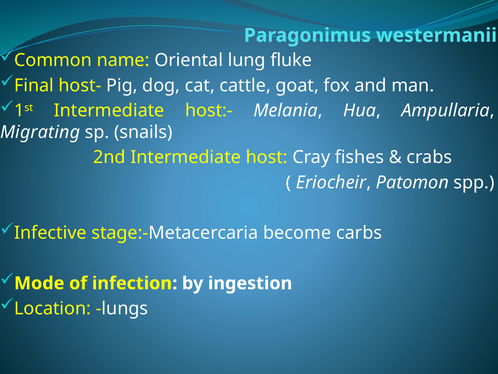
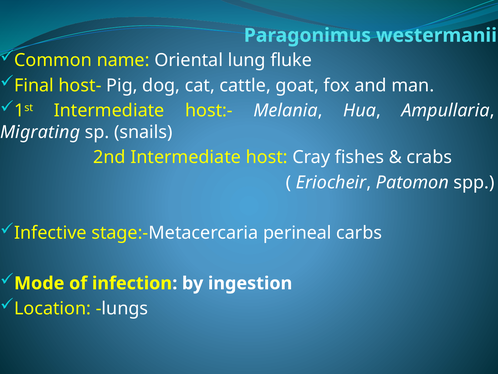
become: become -> perineal (297, 233)
